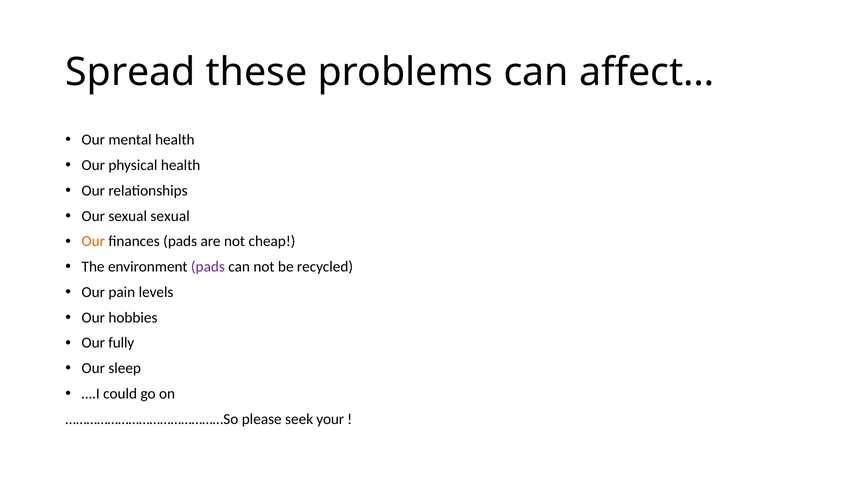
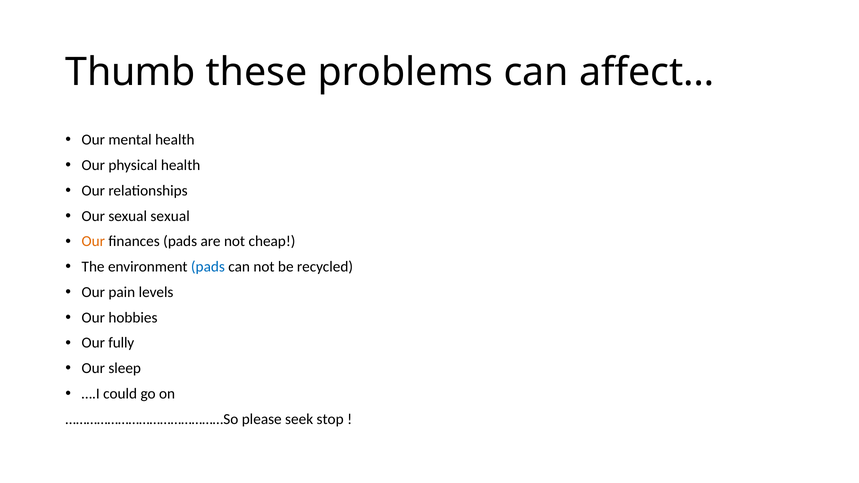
Spread: Spread -> Thumb (131, 72)
pads colour: purple -> blue (208, 267)
your: your -> stop (330, 419)
